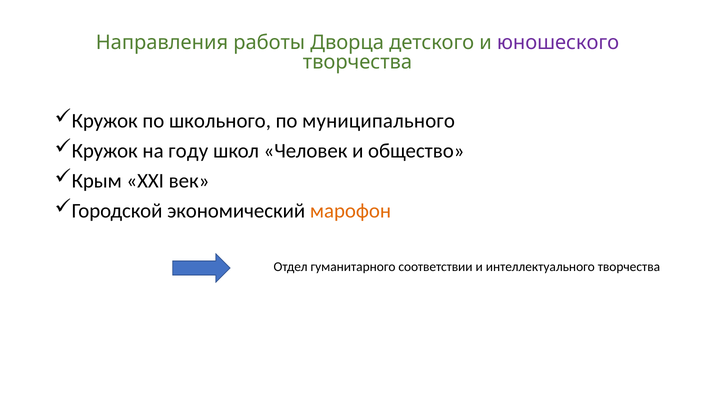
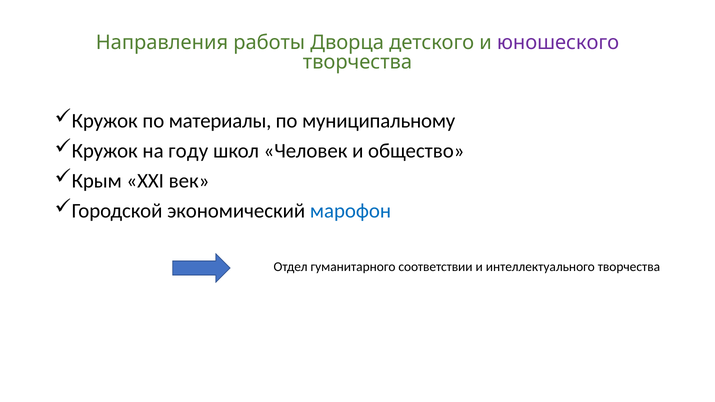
школьного: школьного -> материалы (220, 121)
муниципального: муниципального -> муниципальному (379, 121)
марофон colour: orange -> blue (350, 211)
